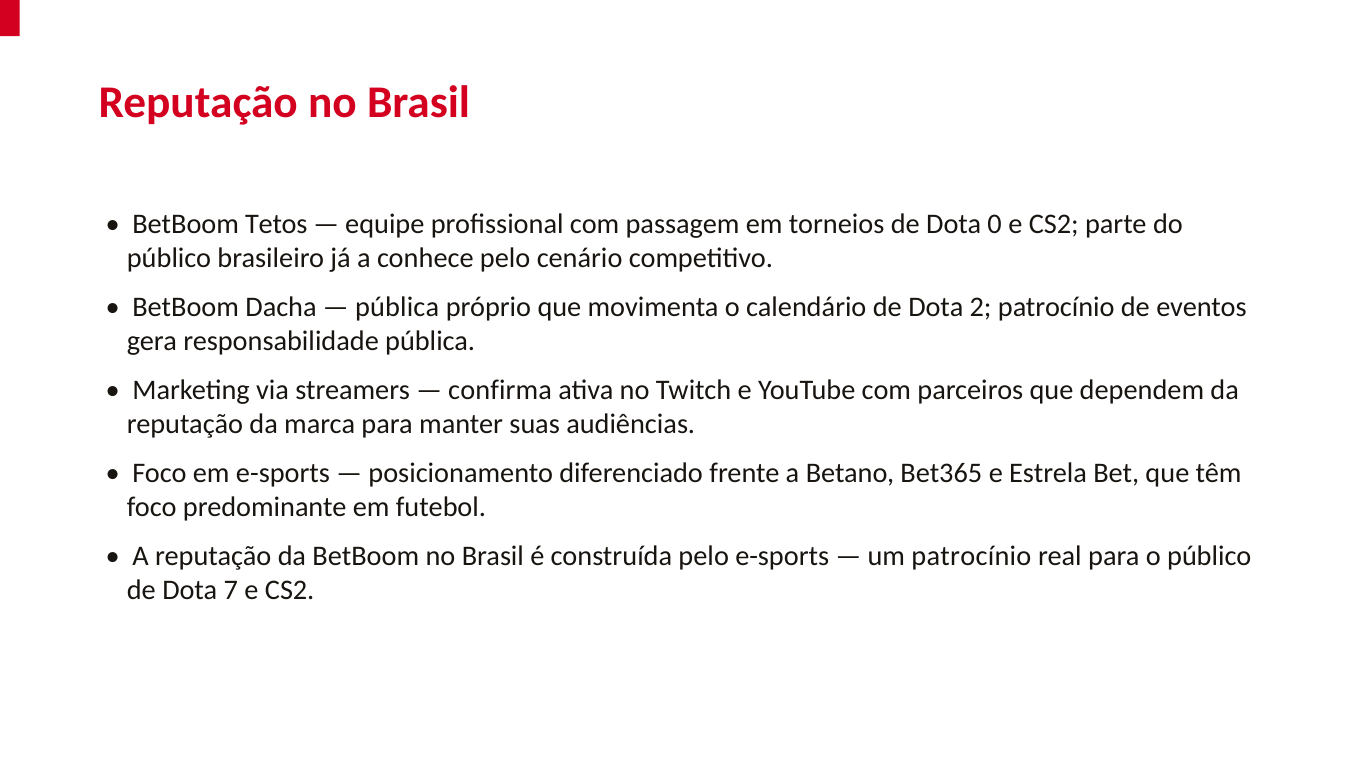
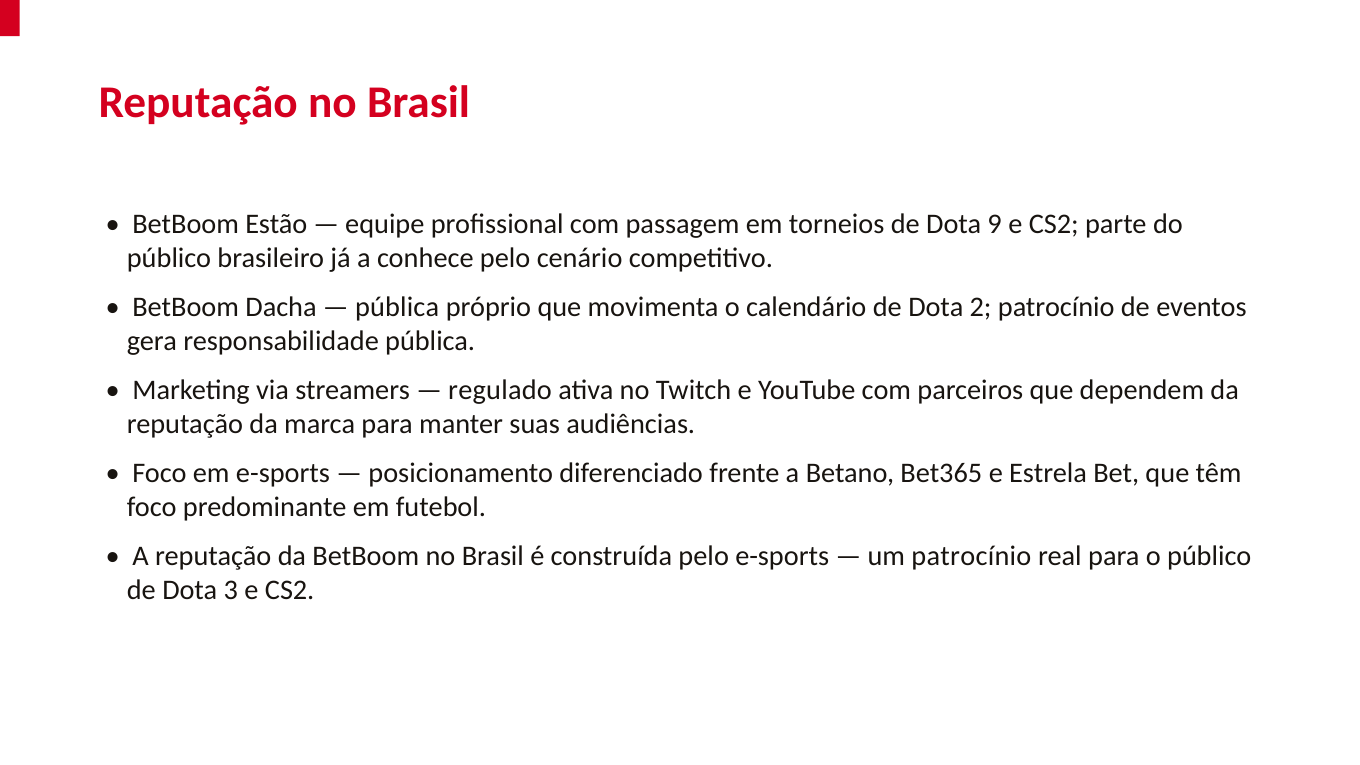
Tetos: Tetos -> Estão (276, 224)
0: 0 -> 9 (995, 224)
confirma: confirma -> regulado (500, 390)
7: 7 -> 3 (231, 590)
